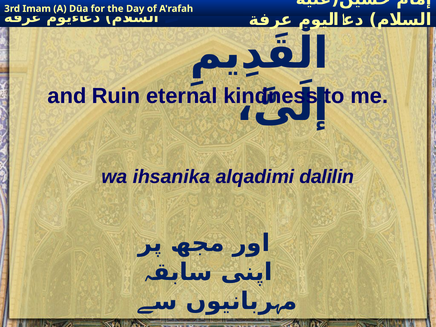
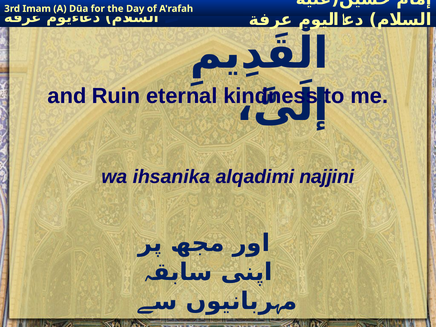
dalilin: dalilin -> najjini (327, 177)
